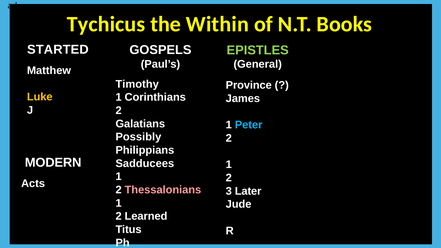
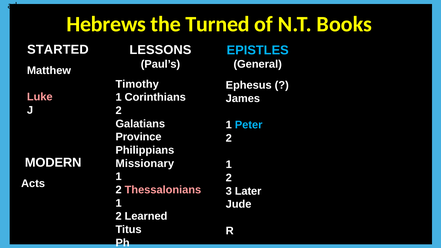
Tychicus: Tychicus -> Hebrews (106, 24)
Within: Within -> Turned (218, 24)
GOSPELS: GOSPELS -> LESSONS (160, 50)
EPISTLES colour: light green -> light blue (258, 50)
Province: Province -> Ephesus (249, 85)
Luke colour: yellow -> pink (40, 97)
Possibly: Possibly -> Province (138, 137)
Sadducees: Sadducees -> Missionary (145, 163)
